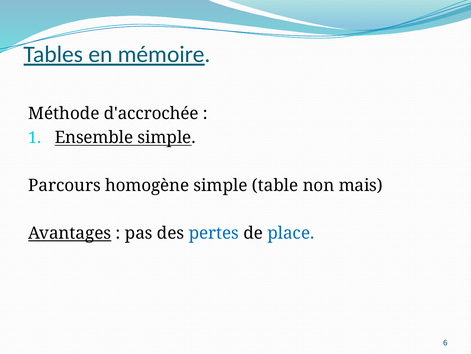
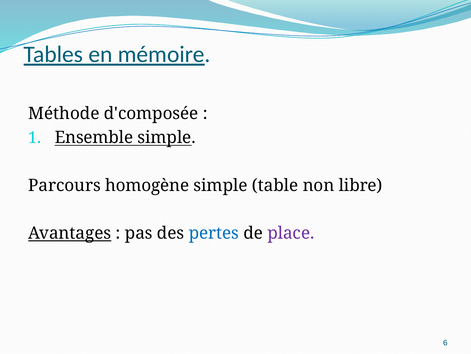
d'accrochée: d'accrochée -> d'composée (151, 113)
mais: mais -> libre (361, 185)
place colour: blue -> purple (291, 233)
